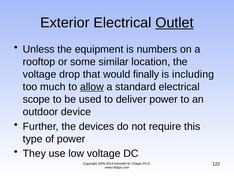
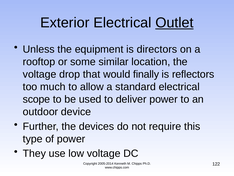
numbers: numbers -> directors (157, 49)
including: including -> reflectors (193, 74)
allow underline: present -> none (92, 87)
